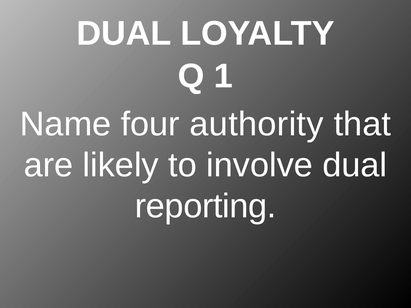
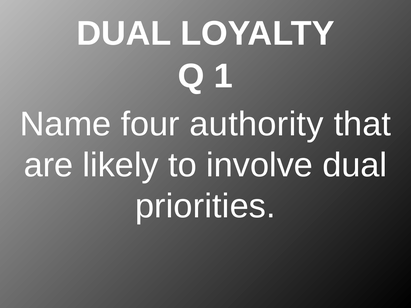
reporting: reporting -> priorities (205, 206)
